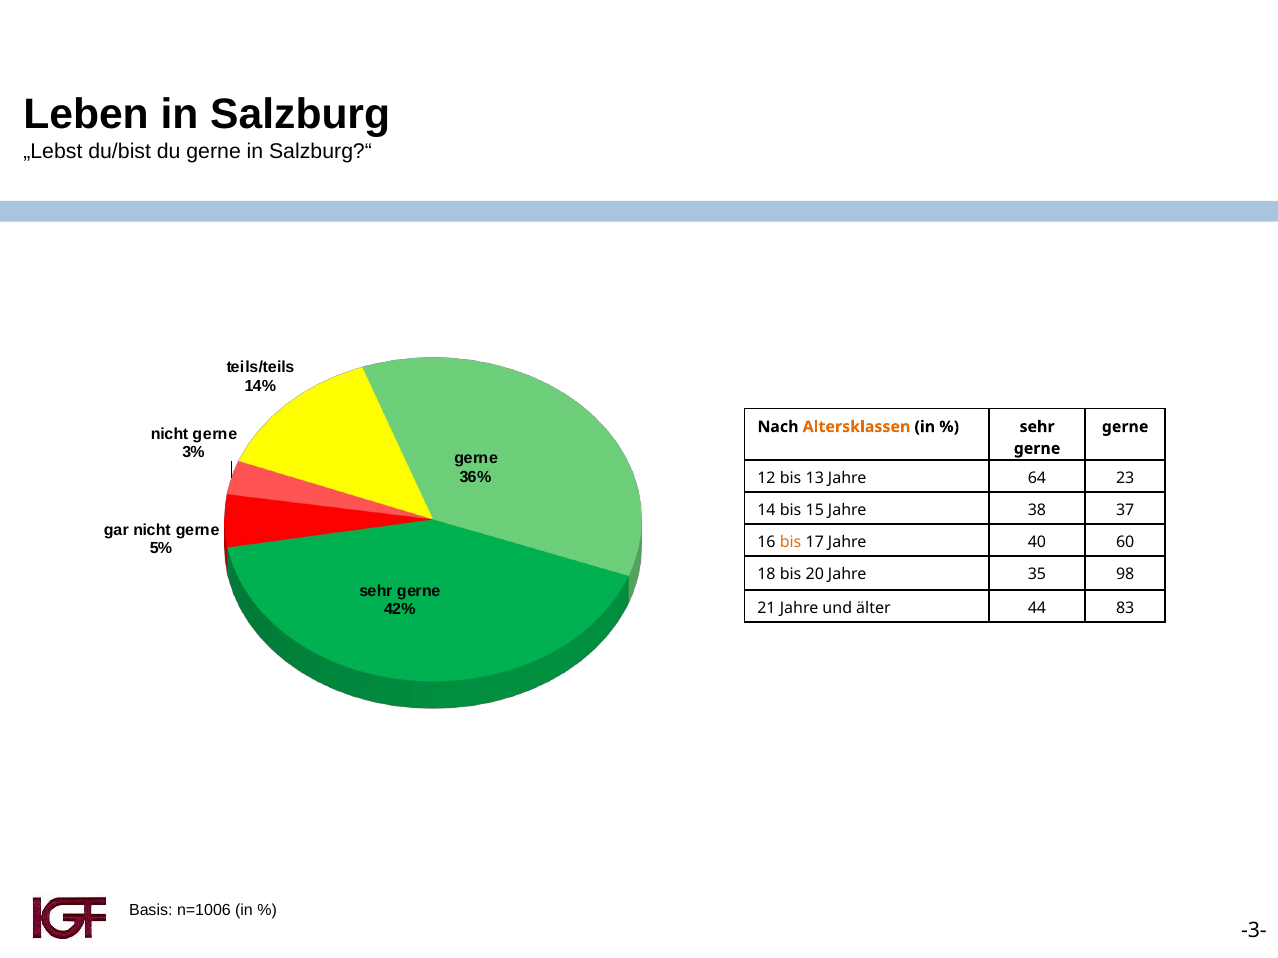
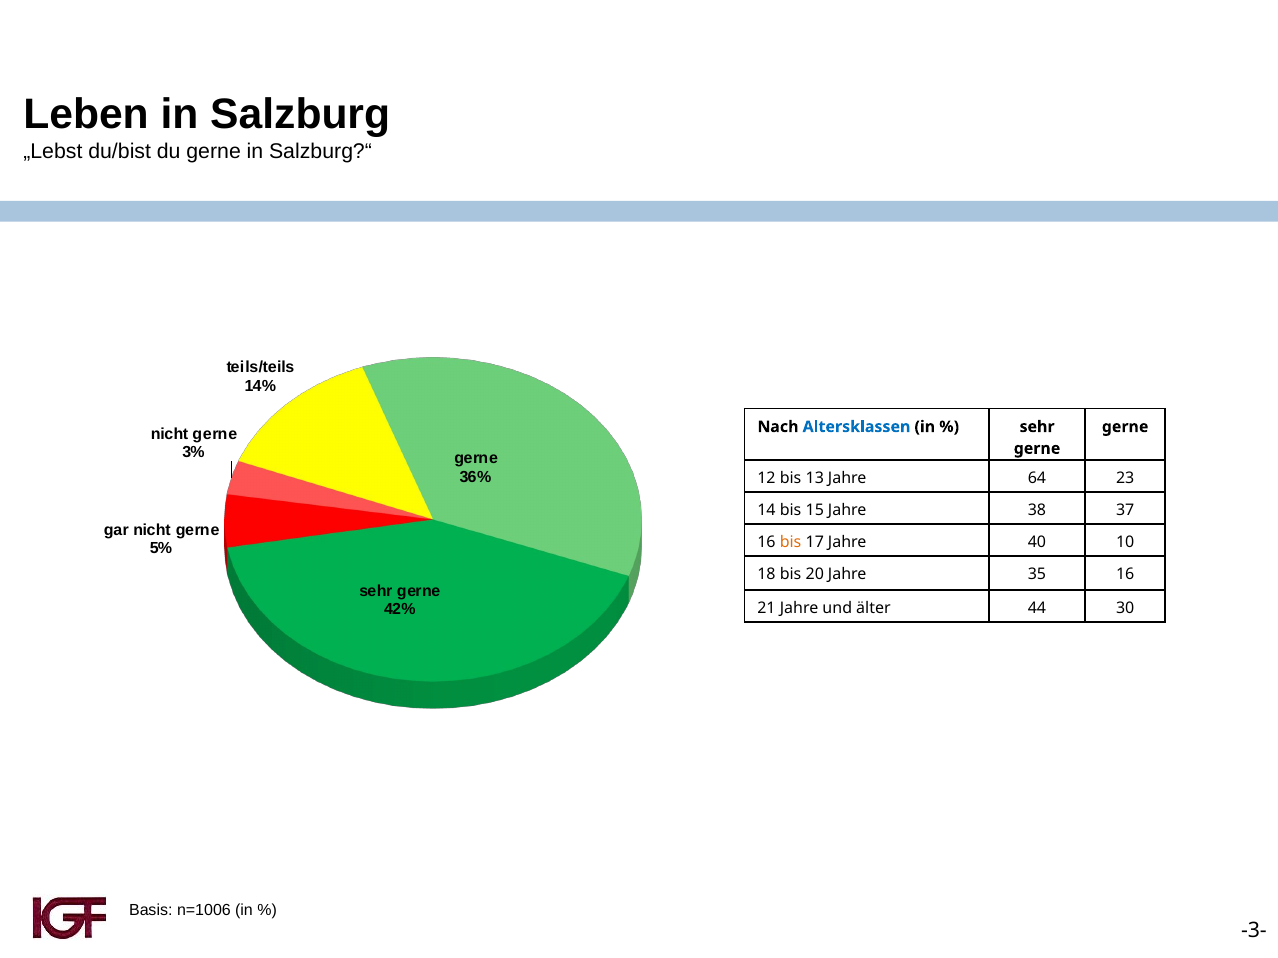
Altersklassen colour: orange -> blue (857, 427)
60: 60 -> 10 (1125, 542)
35 98: 98 -> 16 (1125, 574)
83: 83 -> 30 (1125, 609)
